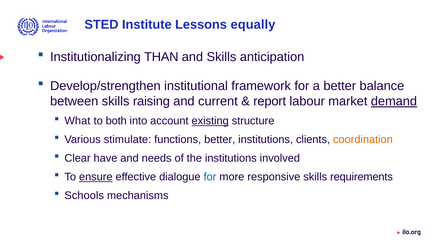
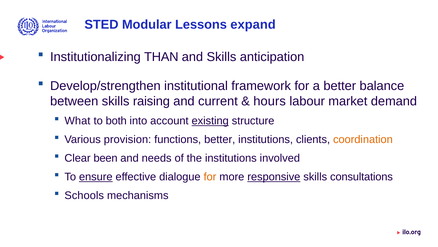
Institute: Institute -> Modular (147, 24)
equally: equally -> expand (253, 24)
report: report -> hours (270, 101)
demand underline: present -> none (394, 101)
stimulate: stimulate -> provision (127, 139)
have: have -> been (106, 158)
for colour: blue -> orange (210, 177)
responsive underline: none -> present (274, 177)
requirements: requirements -> consultations (362, 177)
